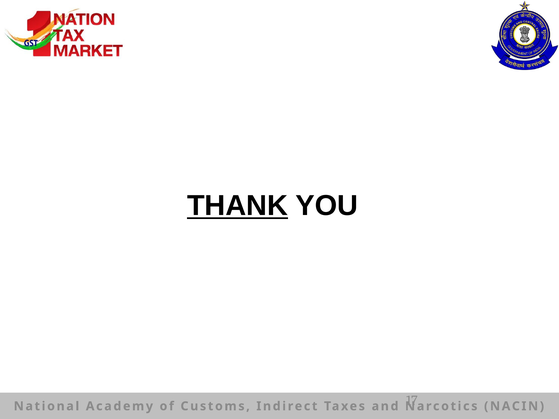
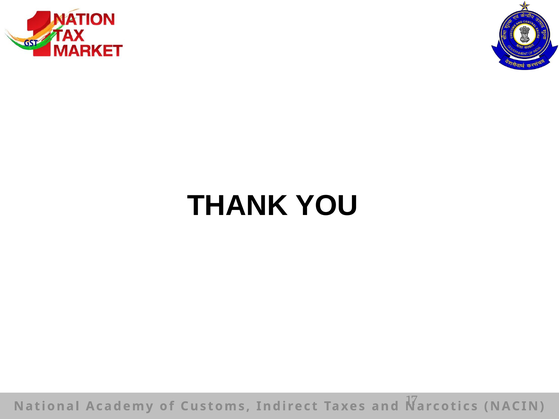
THANK underline: present -> none (237, 206)
